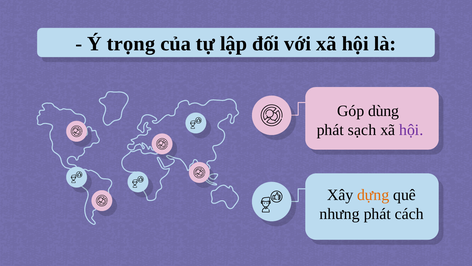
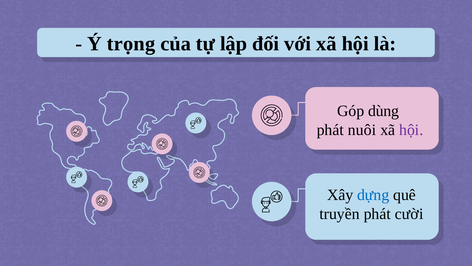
sạch: sạch -> nuôi (362, 130)
dựng colour: orange -> blue (373, 195)
nhưng: nhưng -> truyền (340, 214)
cách: cách -> cười (409, 214)
